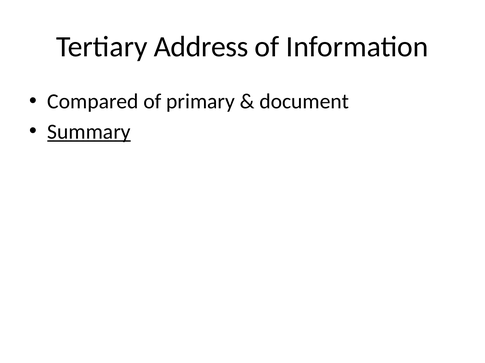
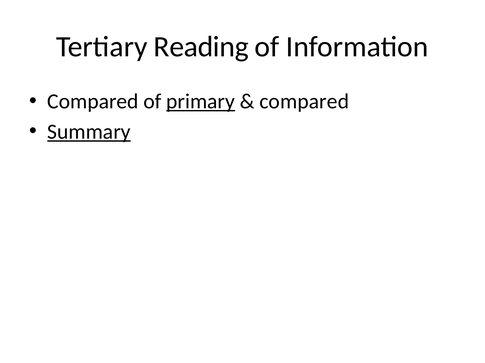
Address: Address -> Reading (201, 47)
primary underline: none -> present (201, 102)
document: document -> compared (304, 102)
